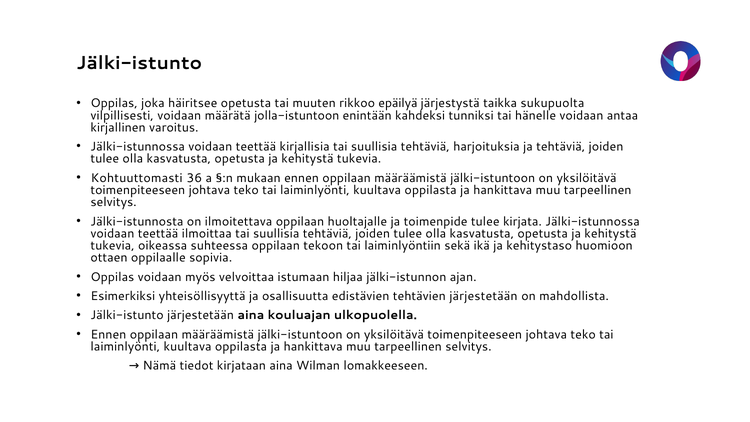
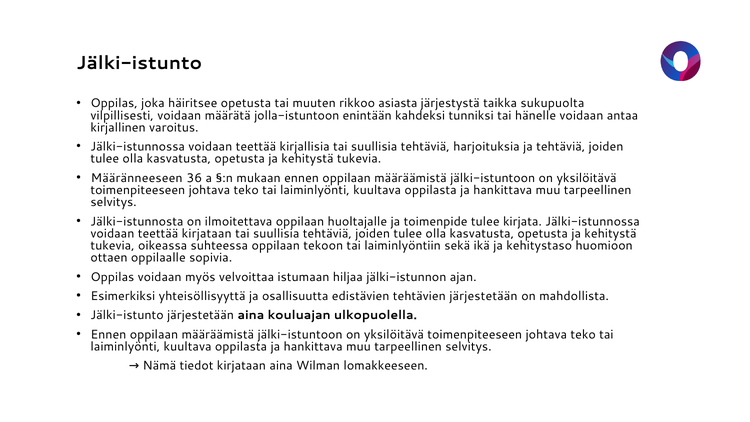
epäilyä: epäilyä -> asiasta (398, 103)
Kohtuuttomasti: Kohtuuttomasti -> Määränneeseen (137, 178)
teettää ilmoittaa: ilmoittaa -> kirjataan (207, 233)
